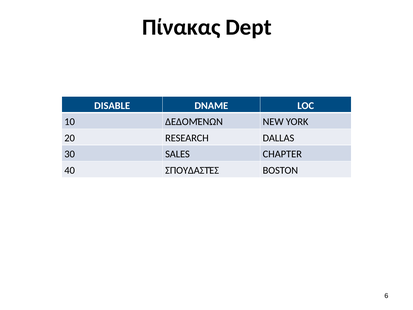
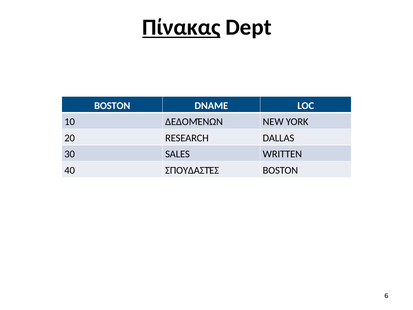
Πίνακας underline: none -> present (181, 27)
DISABLE: DISABLE -> BOSTON (112, 106)
CHAPTER: CHAPTER -> WRITTEN (282, 154)
